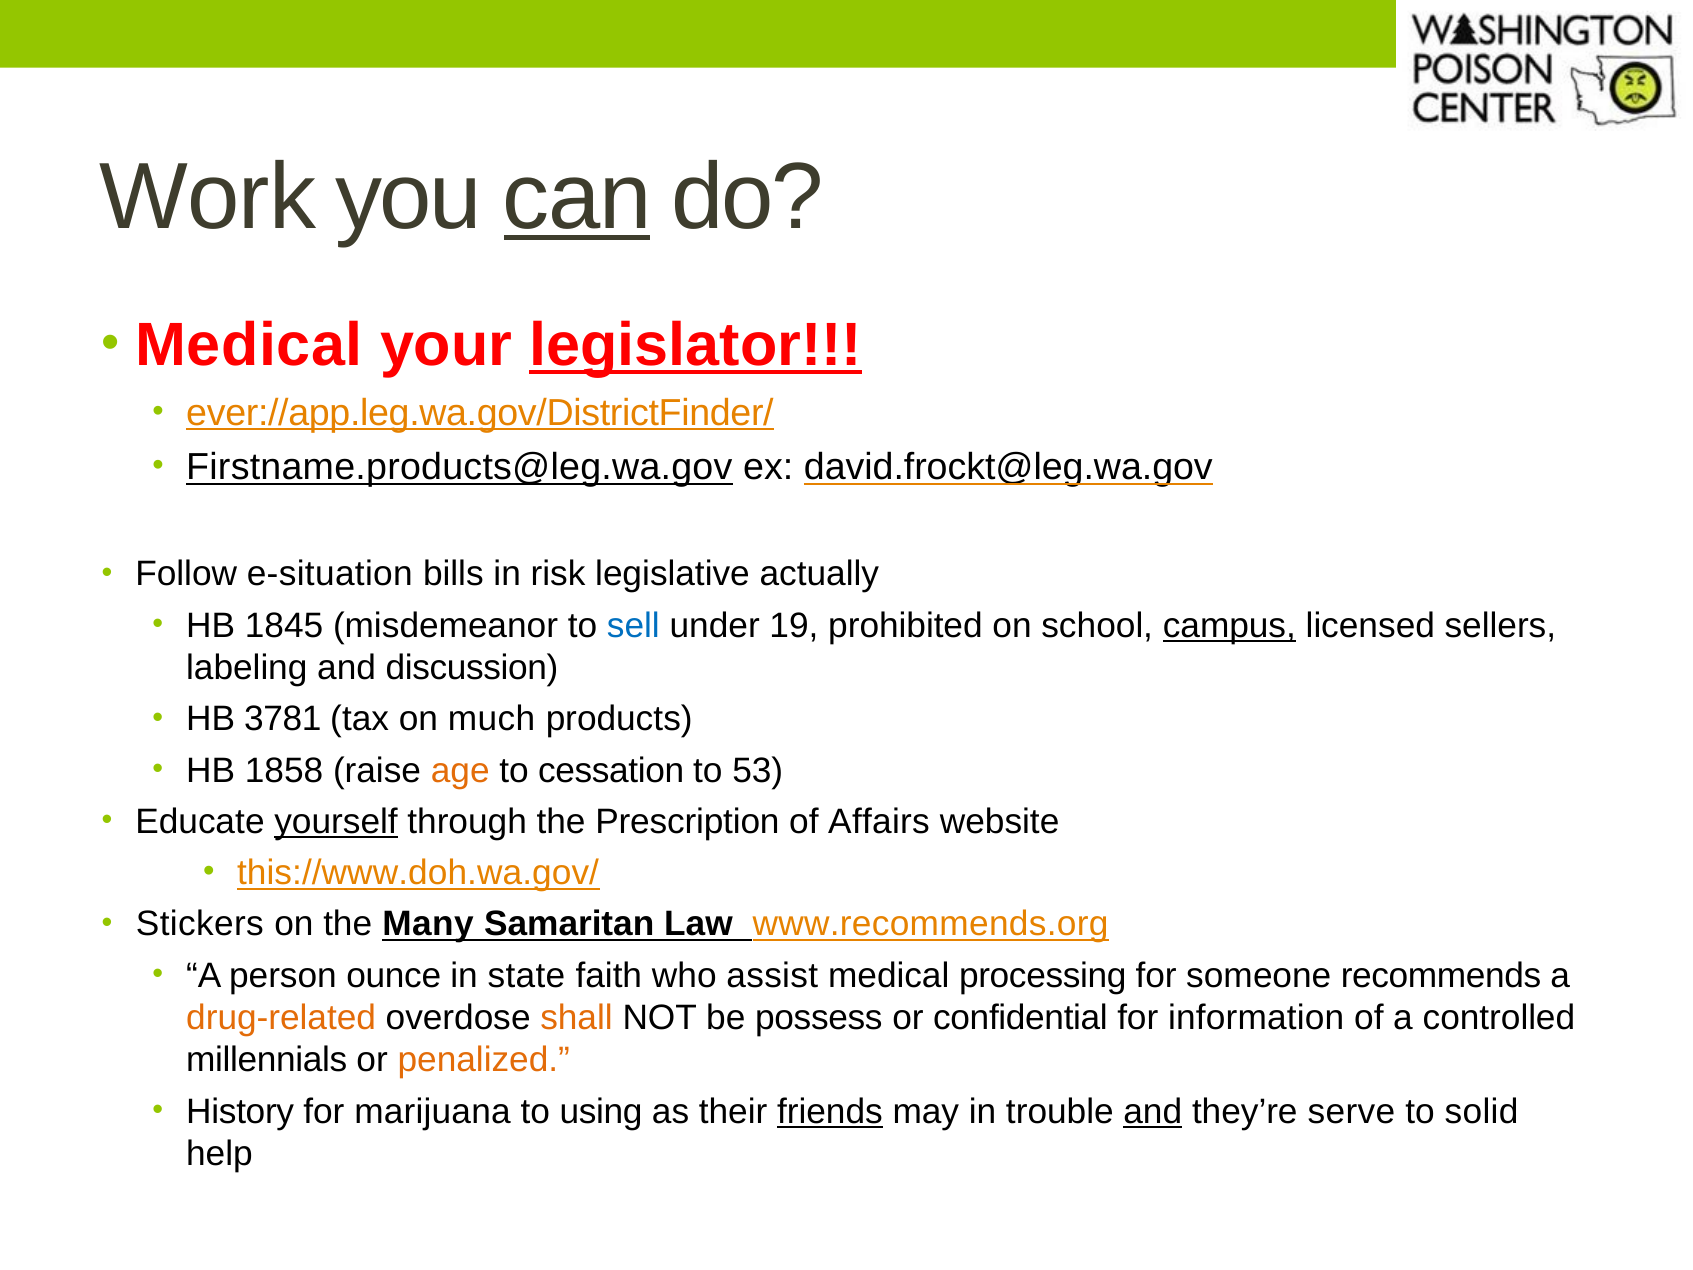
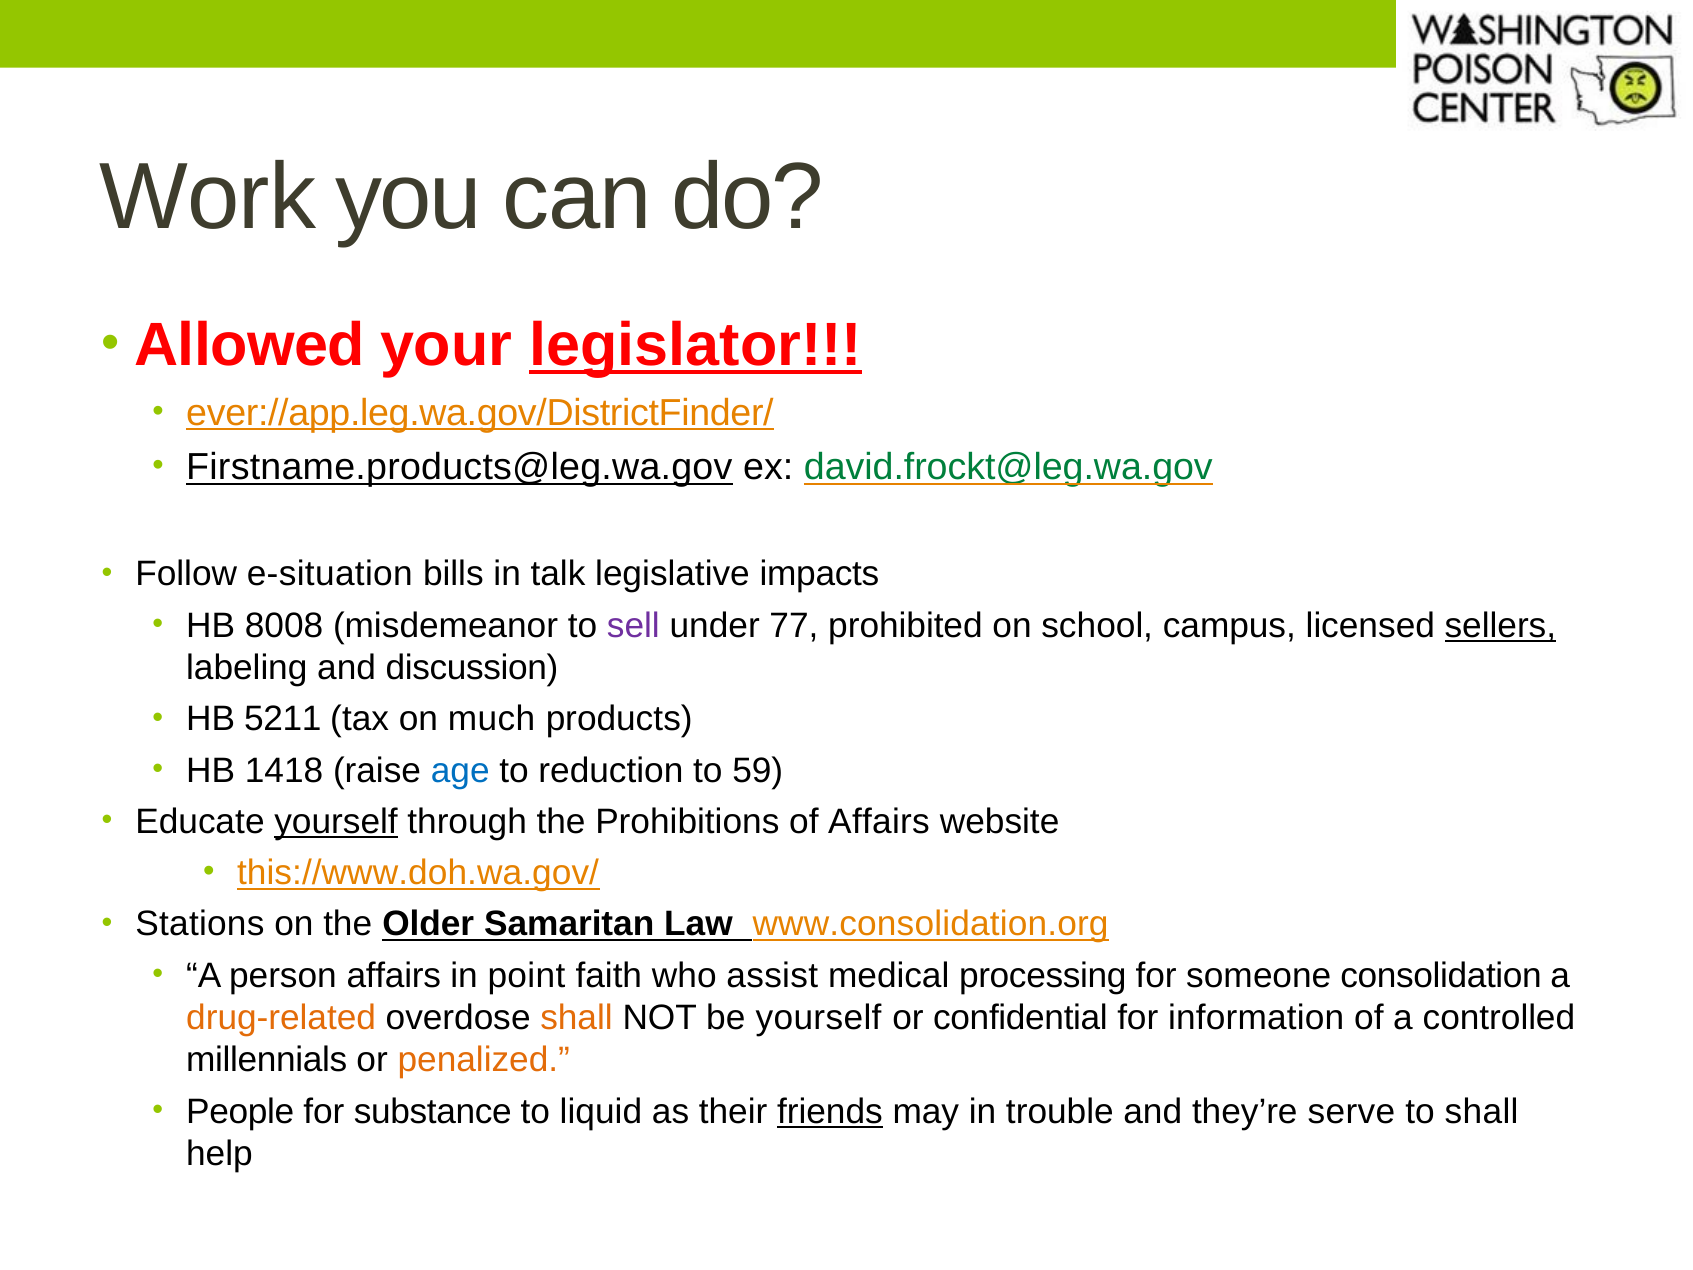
can underline: present -> none (577, 197)
Medical: Medical -> Allowed (250, 346)
david.frockt@leg.wa.gov colour: black -> green (1008, 467)
risk: risk -> talk (558, 574)
actually: actually -> impacts (819, 574)
1845: 1845 -> 8008 (284, 625)
sell colour: blue -> purple (633, 625)
19: 19 -> 77 (794, 625)
campus underline: present -> none (1229, 625)
sellers underline: none -> present (1500, 625)
3781: 3781 -> 5211 (283, 719)
1858: 1858 -> 1418 (284, 770)
age colour: orange -> blue (460, 770)
cessation: cessation -> reduction (611, 770)
53: 53 -> 59 (758, 770)
Prescription: Prescription -> Prohibitions (687, 822)
Stickers: Stickers -> Stations (200, 924)
Many: Many -> Older (428, 924)
www.recommends.org: www.recommends.org -> www.consolidation.org (931, 924)
person ounce: ounce -> affairs (394, 975)
state: state -> point (526, 975)
recommends: recommends -> consolidation (1441, 975)
be possess: possess -> yourself (819, 1018)
History: History -> People (240, 1111)
marijuana: marijuana -> substance (433, 1111)
using: using -> liquid (601, 1111)
and underline: present -> none (1153, 1111)
to solid: solid -> shall (1482, 1111)
